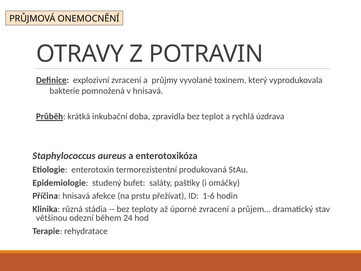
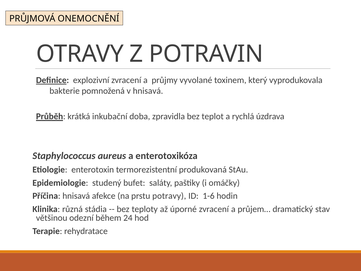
přežívat: přežívat -> potravy (169, 196)
